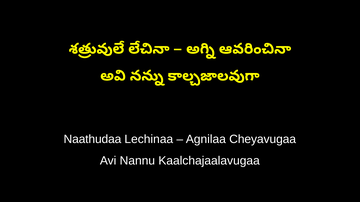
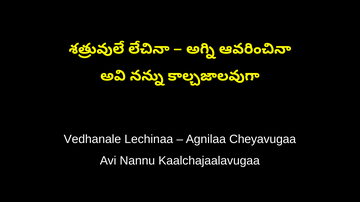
Naathudaa: Naathudaa -> Vedhanale (92, 139)
